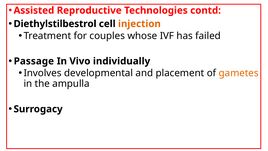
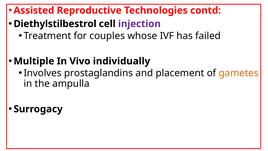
injection colour: orange -> purple (139, 24)
Passage: Passage -> Multiple (34, 61)
developmental: developmental -> prostaglandins (99, 73)
